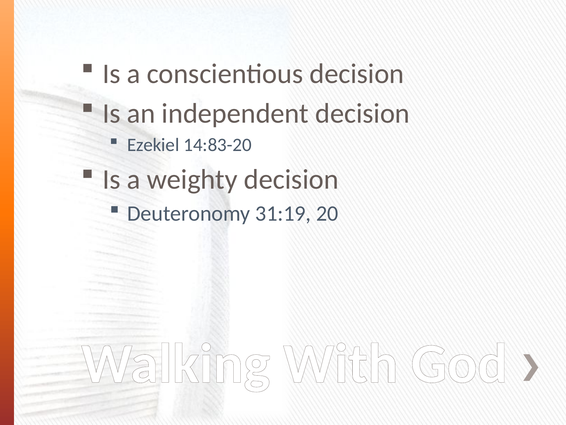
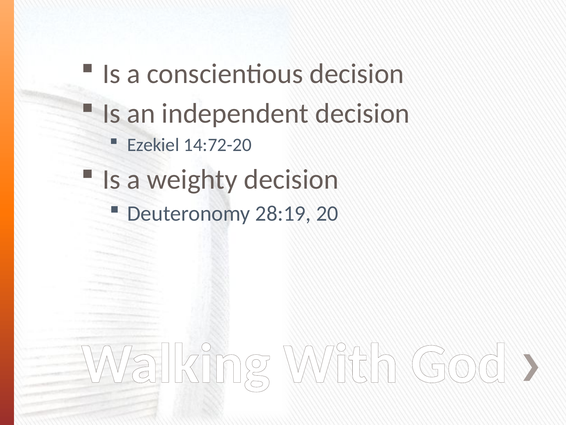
14:83-20: 14:83-20 -> 14:72-20 (218, 145)
31:19: 31:19 -> 28:19 (283, 213)
